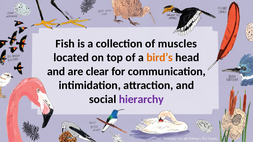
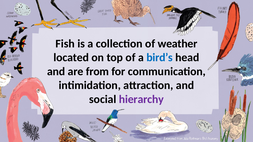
muscles: muscles -> weather (178, 44)
bird’s colour: orange -> blue (160, 58)
clear: clear -> from (97, 72)
